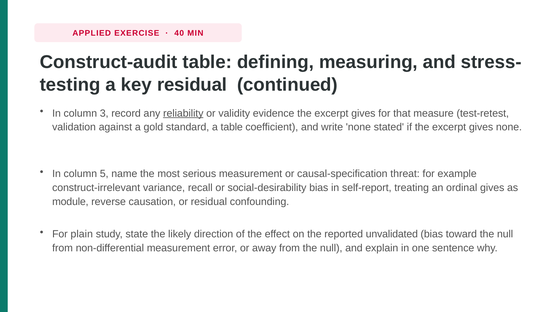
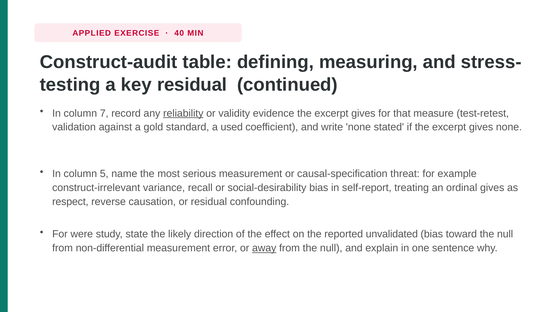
3: 3 -> 7 (104, 113)
a table: table -> used (232, 127)
module: module -> respect (70, 202)
plain: plain -> were (82, 234)
away underline: none -> present (264, 248)
